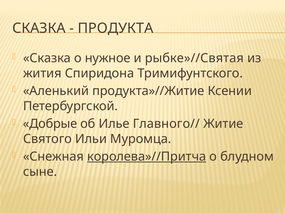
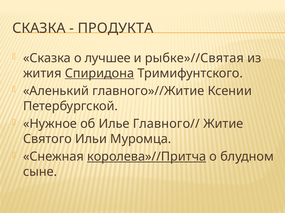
нужное: нужное -> лучшее (108, 58)
Спиридона underline: none -> present (99, 74)
продукта»//Житие: продукта»//Житие -> главного»//Житие (148, 91)
Добрые: Добрые -> Нужное (50, 124)
